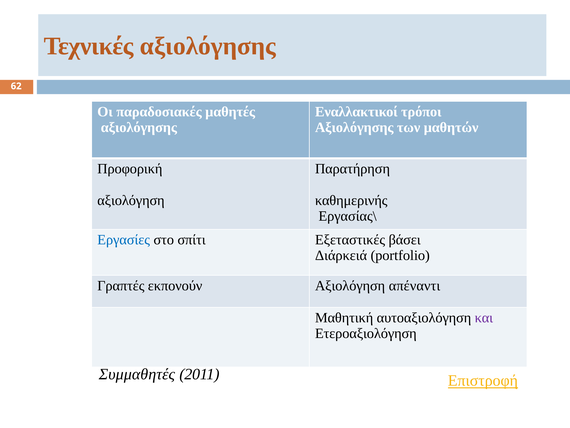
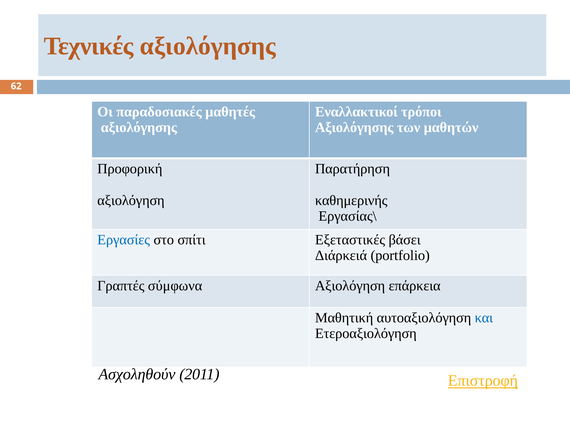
εκπονούν: εκπονούν -> σύμφωνα (175, 285)
απέναντι: απέναντι -> επάρκεια (415, 285)
και colour: purple -> blue (484, 317)
Συμμαθητές: Συμμαθητές -> Ασχοληθούν (137, 374)
